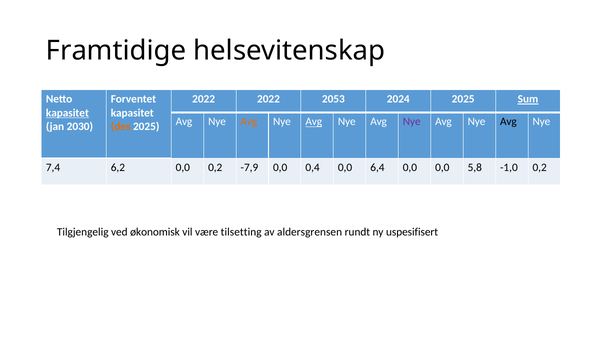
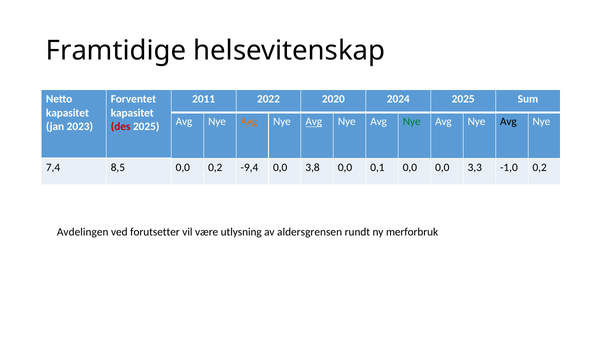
2022: 2022 -> 2011 (204, 99)
2053: 2053 -> 2020 (333, 99)
Sum underline: present -> none (528, 99)
kapasitet underline: present -> none (67, 113)
Nye colour: purple -> green (412, 122)
2030: 2030 -> 2023 (80, 127)
des colour: orange -> red (121, 127)
6,2: 6,2 -> 8,5 (118, 168)
-7,9: -7,9 -> -9,4 (249, 168)
0,4: 0,4 -> 3,8 (313, 168)
6,4: 6,4 -> 0,1 (377, 168)
5,8: 5,8 -> 3,3 (475, 168)
Tilgjengelig: Tilgjengelig -> Avdelingen (83, 232)
økonomisk: økonomisk -> forutsetter (155, 232)
tilsetting: tilsetting -> utlysning (241, 232)
uspesifisert: uspesifisert -> merforbruk (412, 232)
